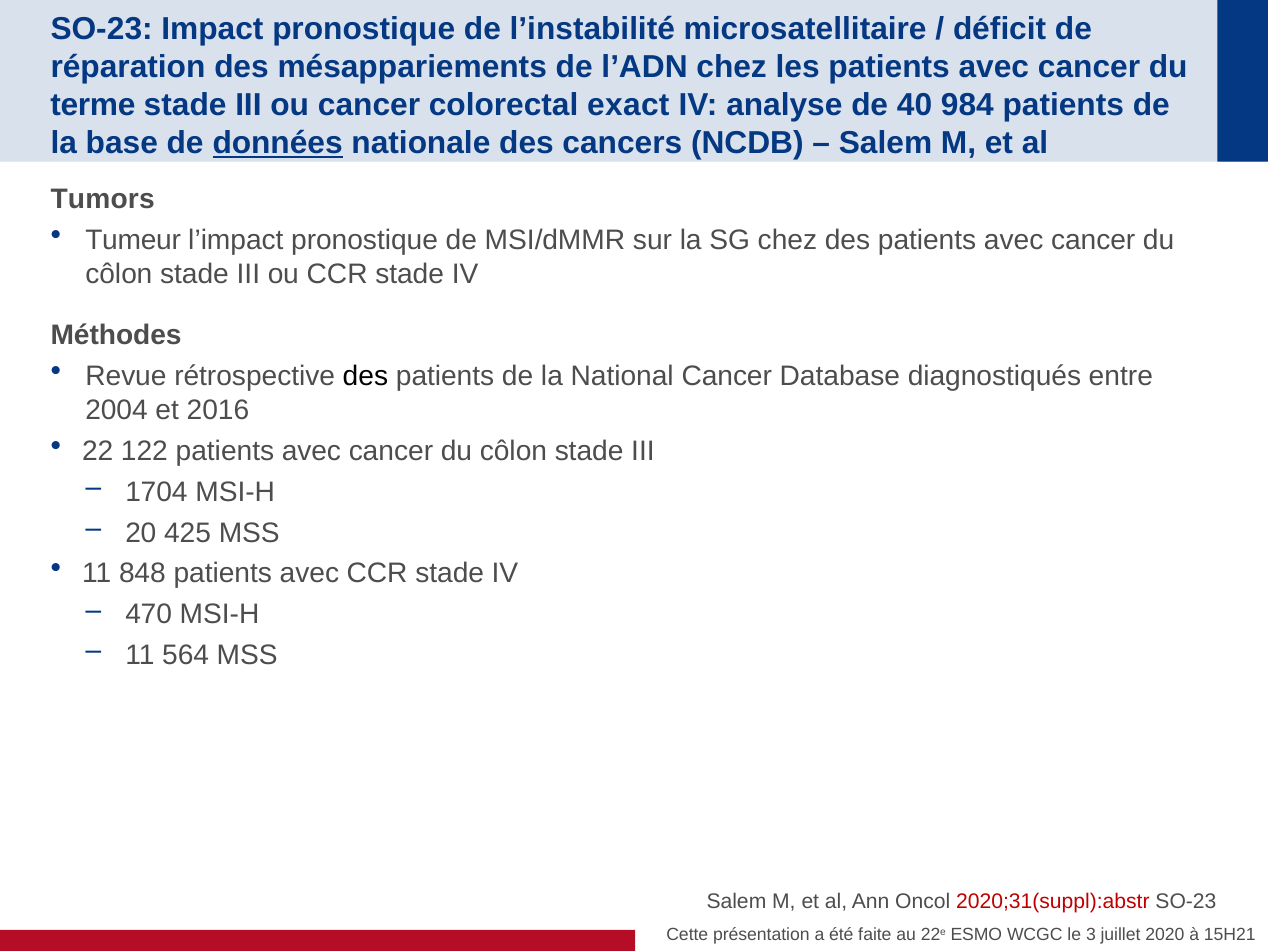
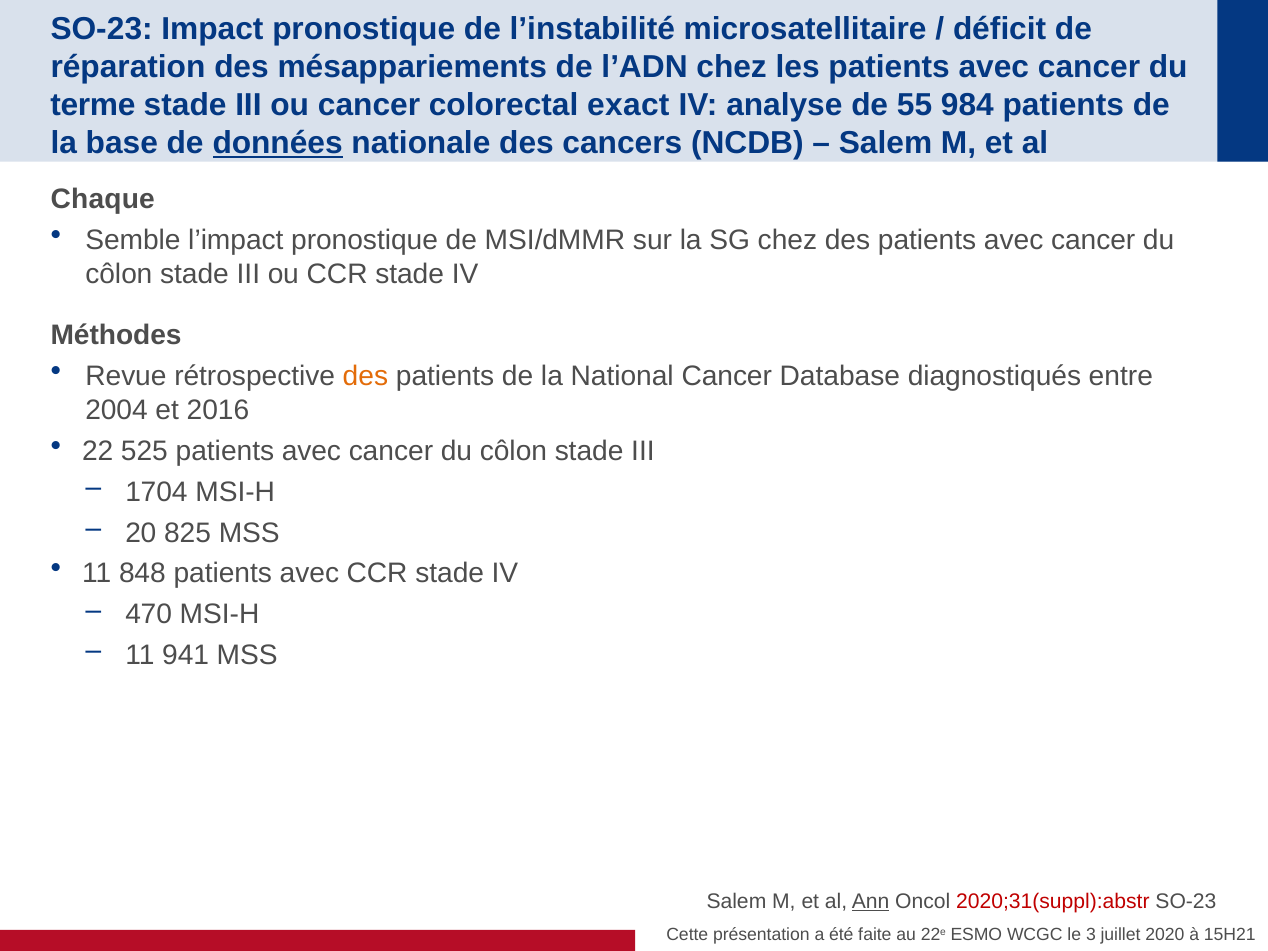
40: 40 -> 55 (915, 105)
Tumors: Tumors -> Chaque (103, 199)
Tumeur: Tumeur -> Semble (133, 240)
des colour: black -> orange (365, 376)
122: 122 -> 525 (144, 451)
425: 425 -> 825 (188, 533)
564: 564 -> 941 (186, 655)
Ann underline: none -> present (871, 902)
